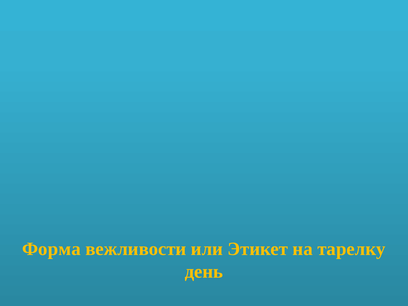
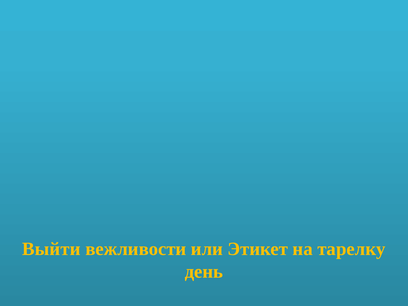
Форма: Форма -> Выйти (51, 249)
